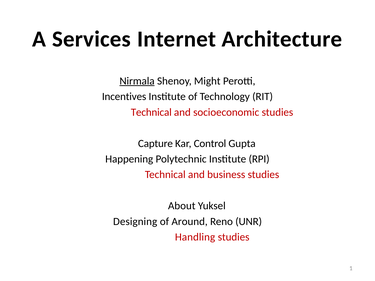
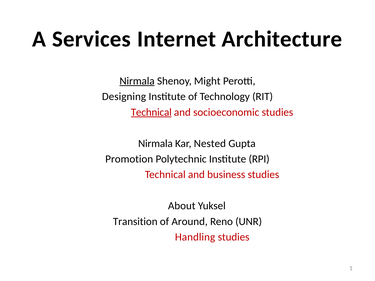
Incentives: Incentives -> Designing (124, 97)
Technical underline: none -> present (151, 112)
Capture: Capture -> Nirmala (155, 144)
Control: Control -> Nested (210, 144)
Happening: Happening -> Promotion (129, 159)
Designing: Designing -> Transition (135, 222)
